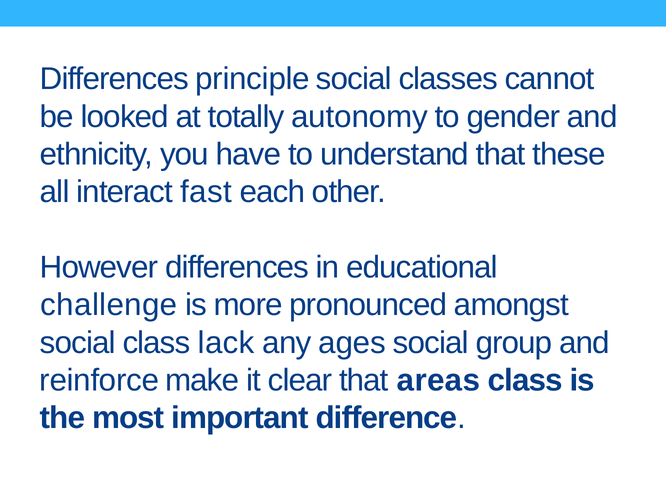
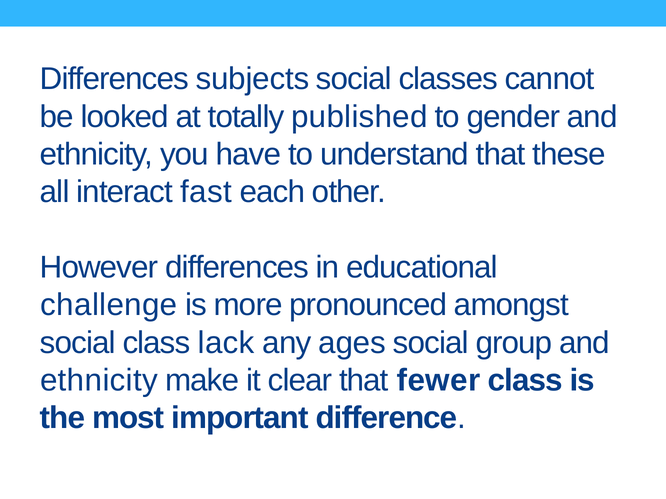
principle: principle -> subjects (253, 79)
autonomy: autonomy -> published (359, 117)
reinforce: reinforce -> ethnicity (99, 381)
areas: areas -> fewer (439, 381)
